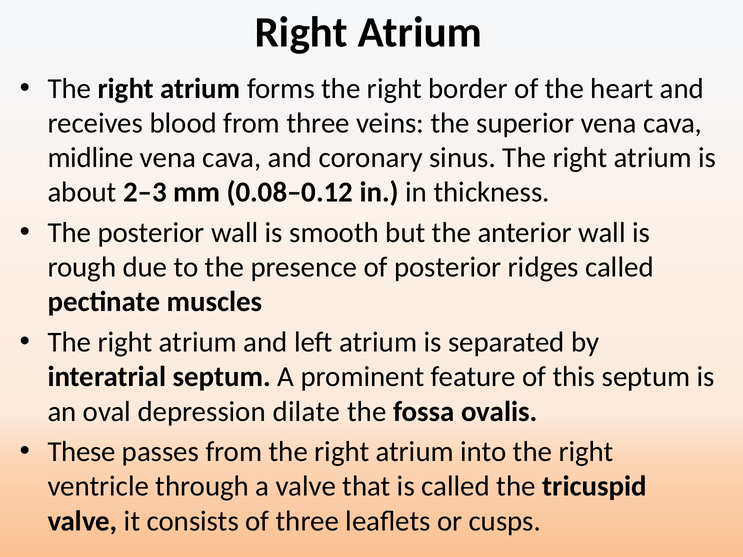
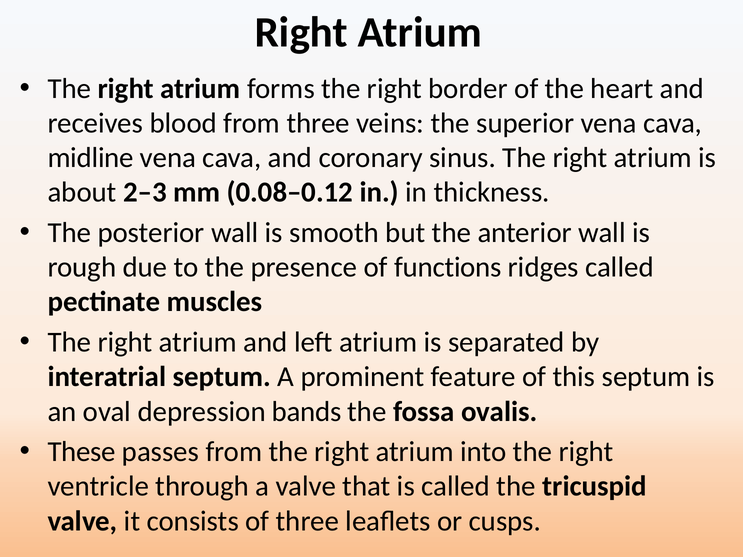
of posterior: posterior -> functions (448, 267)
dilate: dilate -> bands (307, 412)
